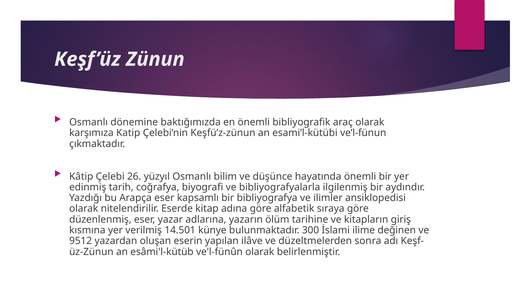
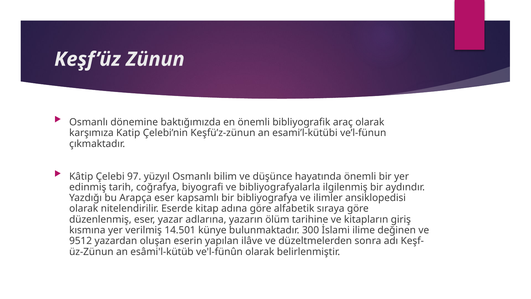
26: 26 -> 97 (134, 176)
